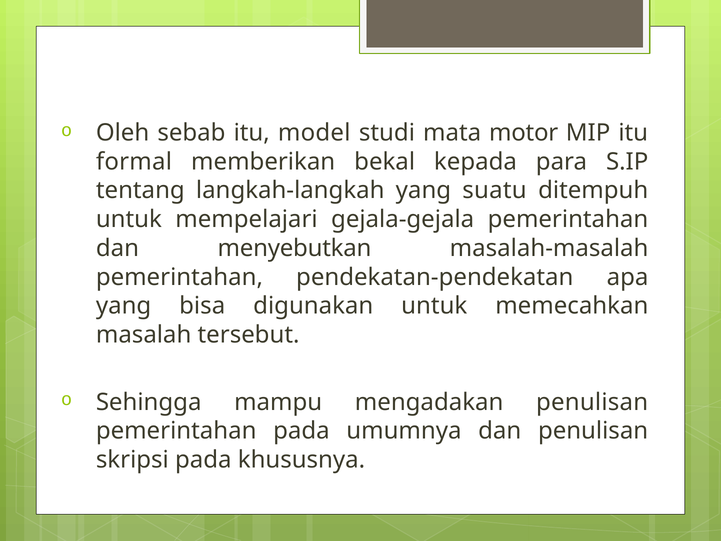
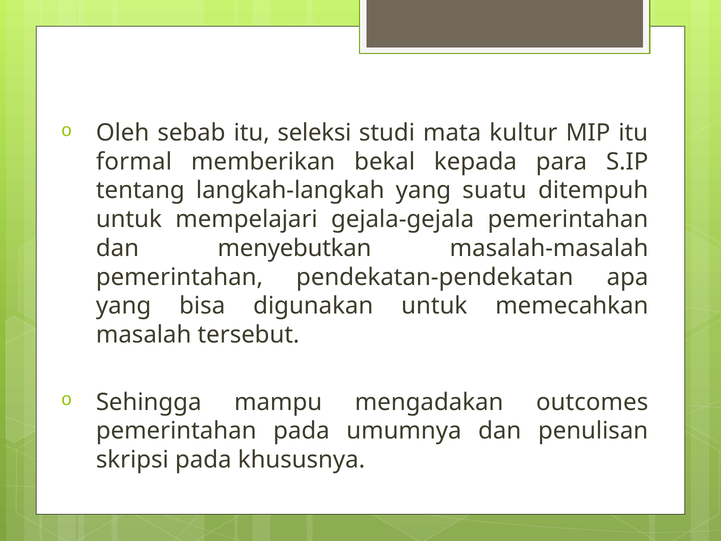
model: model -> seleksi (314, 133)
motor: motor -> kultur (523, 133)
mengadakan penulisan: penulisan -> outcomes (592, 402)
